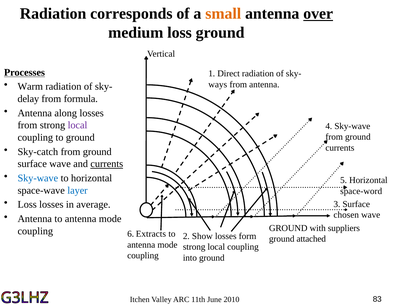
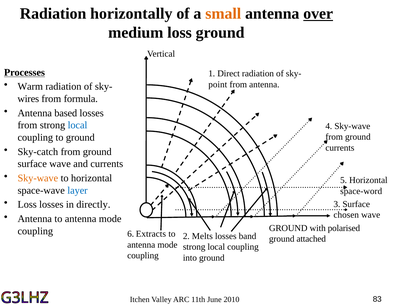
corresponds: corresponds -> horizontally (131, 14)
ways: ways -> point (218, 84)
delay: delay -> wires (28, 99)
along: along -> based (66, 113)
local colour: purple -> blue (78, 125)
currents underline: present -> none (107, 164)
Sky-wave colour: blue -> orange (38, 178)
average: average -> directly (93, 204)
suppliers: suppliers -> polarised (344, 228)
Show: Show -> Melts (202, 236)
form: form -> band (248, 236)
